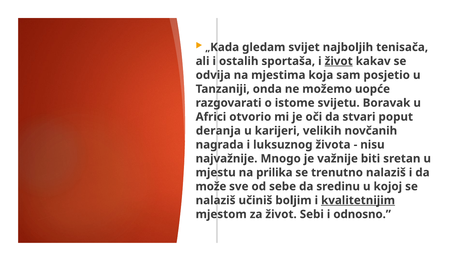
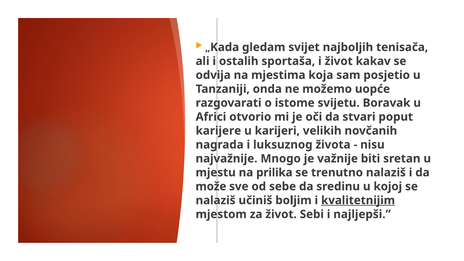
život underline: present -> none (339, 61)
deranja: deranja -> karijere (218, 131)
odnosno: odnosno -> najljepši (362, 214)
